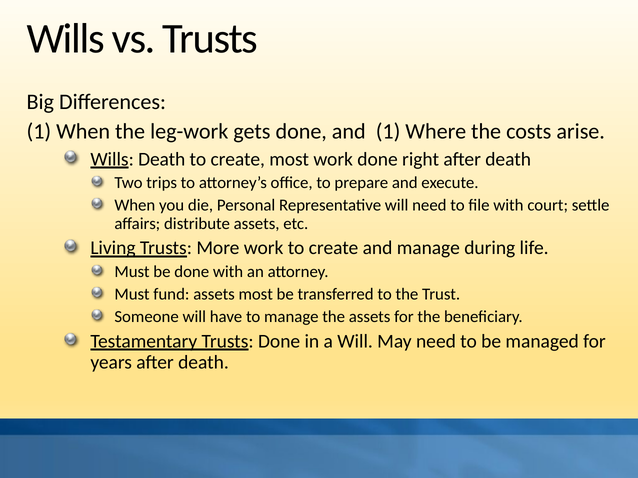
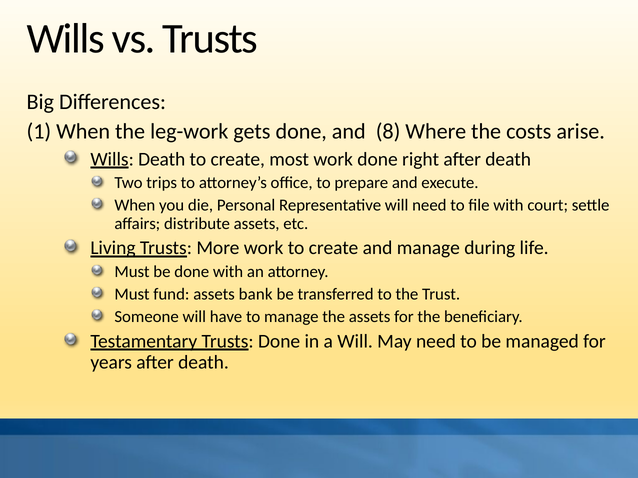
and 1: 1 -> 8 (388, 132)
assets most: most -> bank (256, 295)
